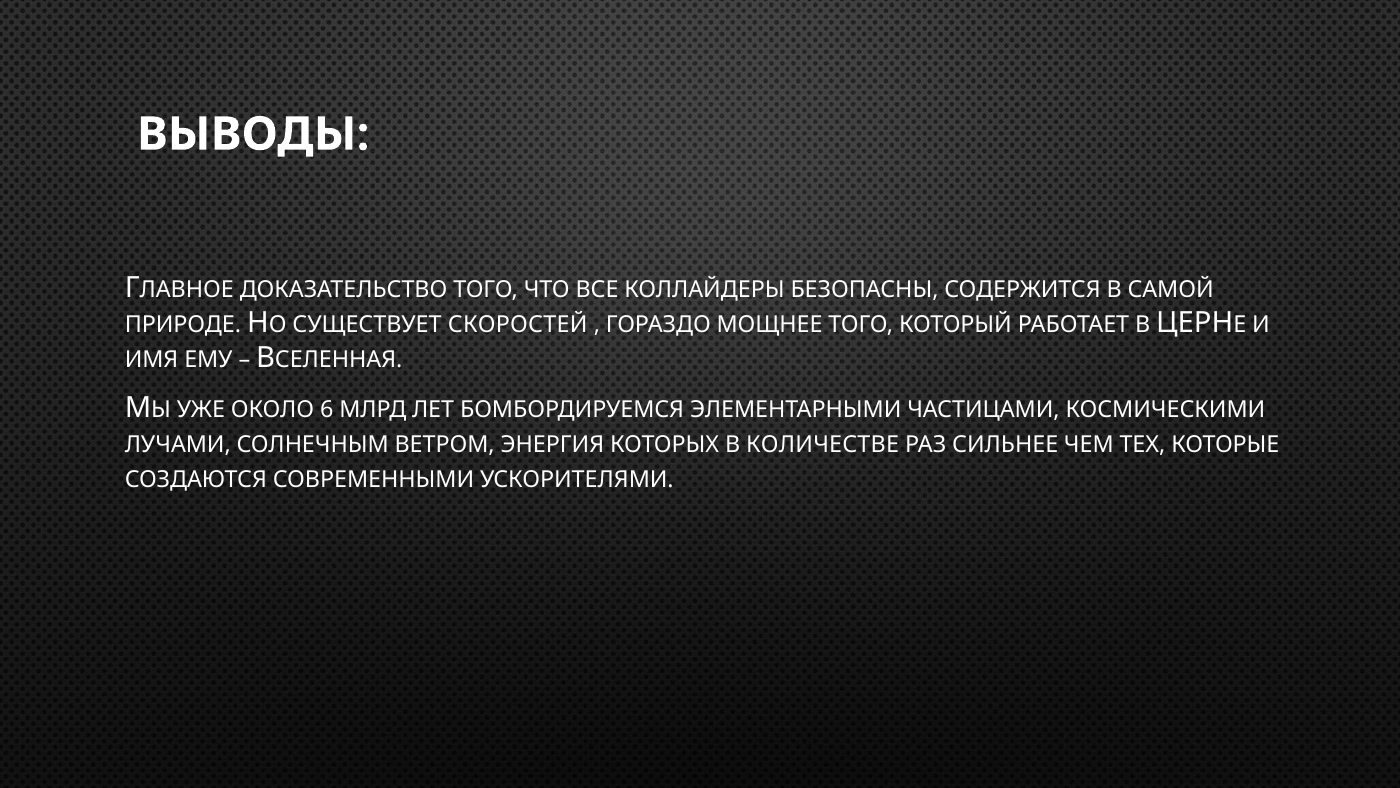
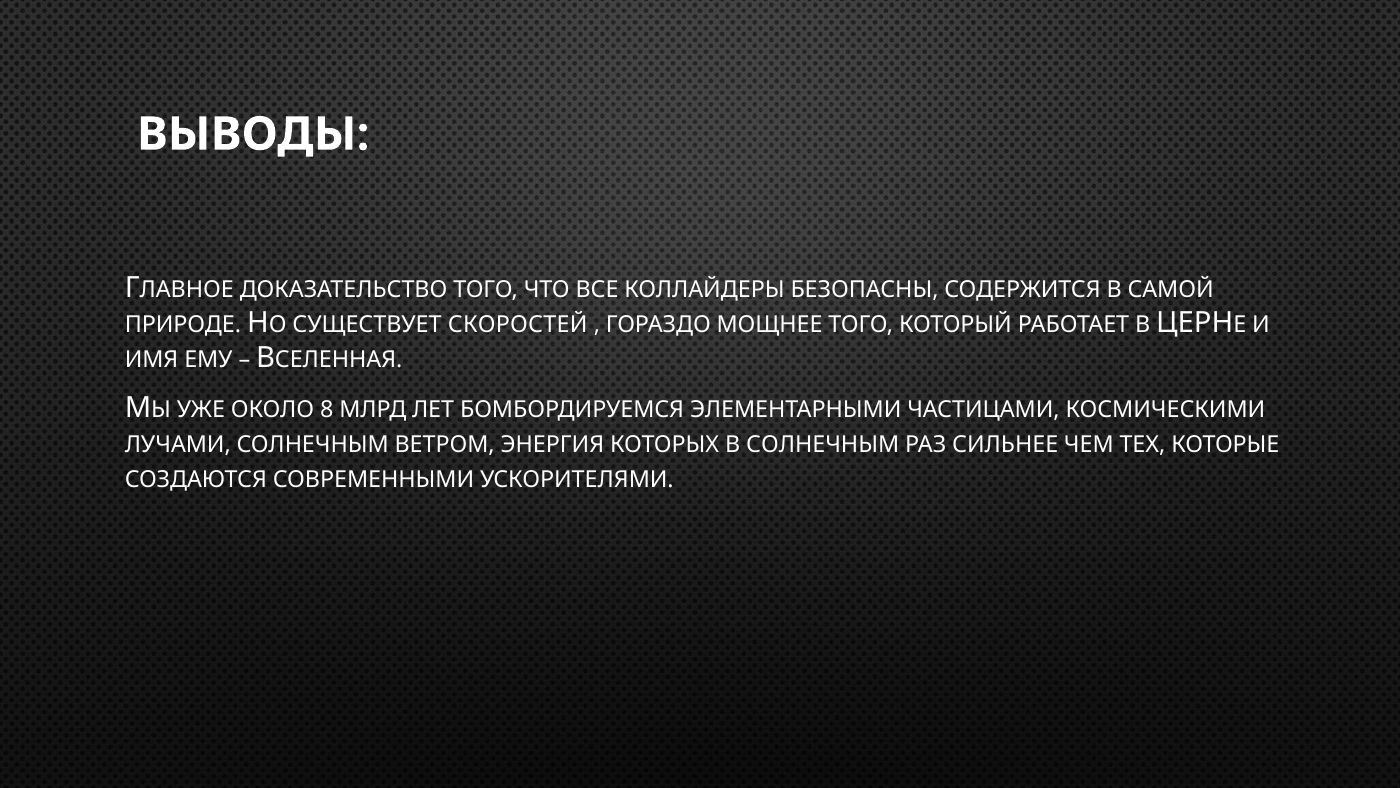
6: 6 -> 8 (327, 409)
В КОЛИЧЕСТВЕ: КОЛИЧЕСТВЕ -> СОЛНЕЧНЫМ (823, 444)
